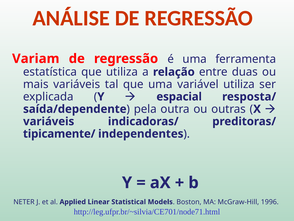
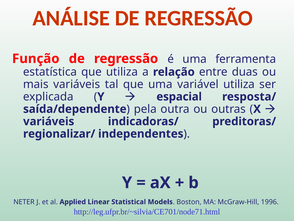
Variam: Variam -> Função (36, 59)
tipicamente/: tipicamente/ -> regionalizar/ (59, 134)
